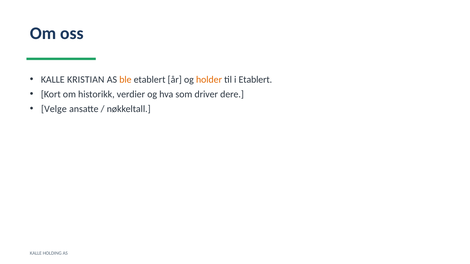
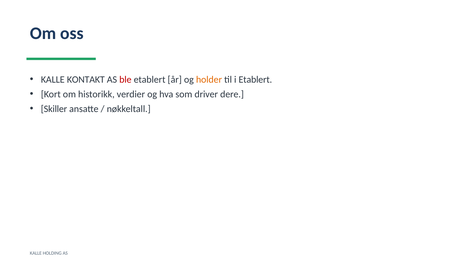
KRISTIAN: KRISTIAN -> KONTAKT (86, 80)
ble colour: orange -> red (125, 80)
Velge: Velge -> Skiller (54, 109)
